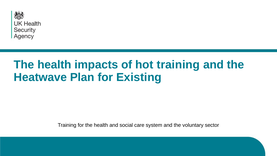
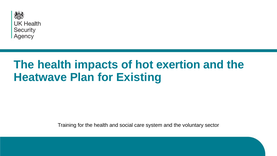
hot training: training -> exertion (178, 65)
